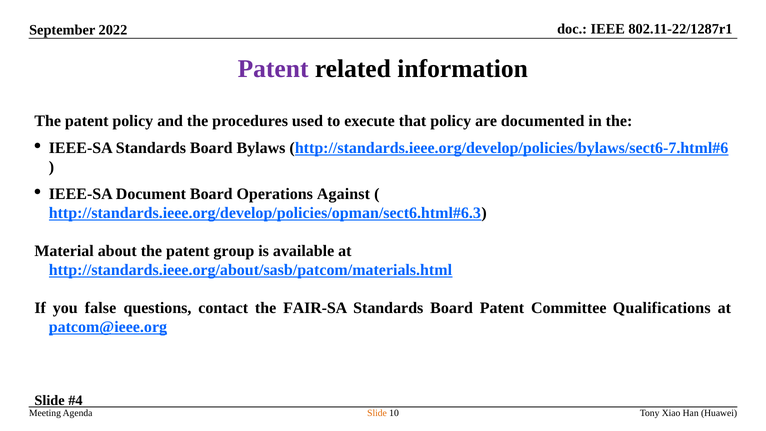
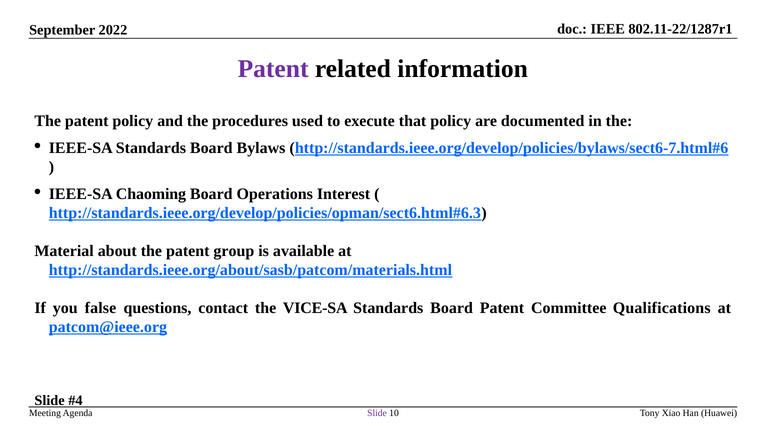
Document: Document -> Chaoming (151, 194)
Against: Against -> Interest (343, 194)
FAIR-SA: FAIR-SA -> VICE-SA (315, 308)
Slide colour: orange -> purple (377, 413)
